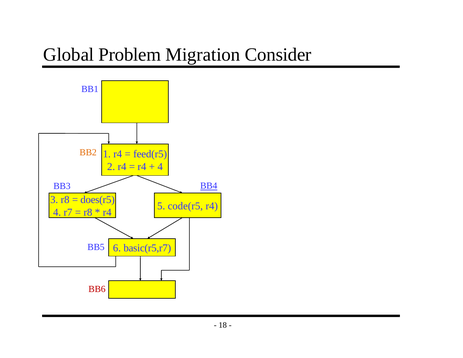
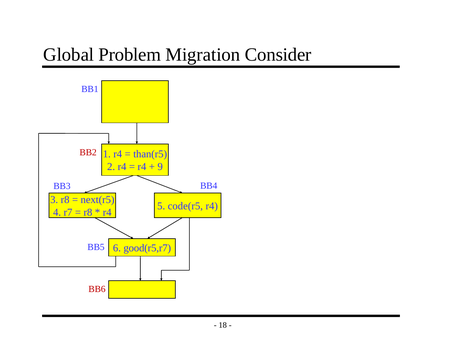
BB2 colour: orange -> red (88, 152)
feed(r5: feed(r5 -> than(r5 (150, 154)
4: 4 -> 9 (160, 167)
BB4 underline: present -> none (209, 186)
does(r5: does(r5 -> next(r5 (98, 200)
basic(r5,r7: basic(r5,r7 -> good(r5,r7 (147, 248)
